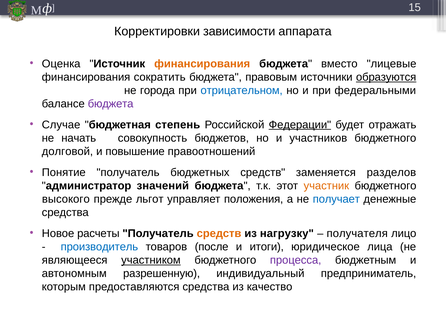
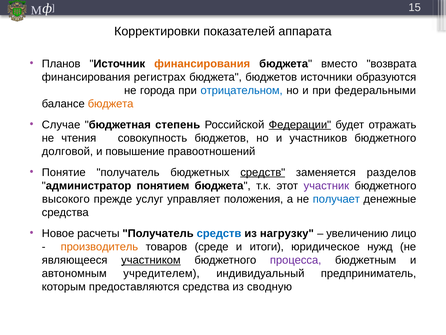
зависимости: зависимости -> показателей (239, 32)
Оценка: Оценка -> Планов (61, 64)
лицевые: лицевые -> возврата (392, 64)
сократить: сократить -> регистрах (160, 77)
бюджета правовым: правовым -> бюджетов (271, 77)
образуются underline: present -> none (386, 77)
бюджета colour: purple -> orange (111, 104)
начать: начать -> чтения (79, 138)
средств underline: none -> present (263, 172)
значений: значений -> понятием (163, 185)
участник colour: orange -> purple (326, 185)
льгот: льгот -> услуг (150, 199)
средств colour: orange -> blue (219, 233)
получателя: получателя -> увеличению (357, 233)
производитель colour: blue -> orange (99, 246)
после: после -> среде (212, 246)
лица: лица -> нужд (380, 246)
разрешенную: разрешенную -> учредителем (161, 273)
качество: качество -> сводную (270, 287)
